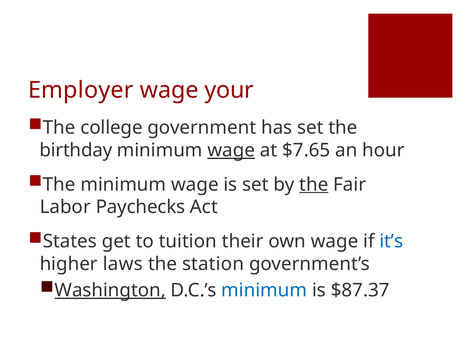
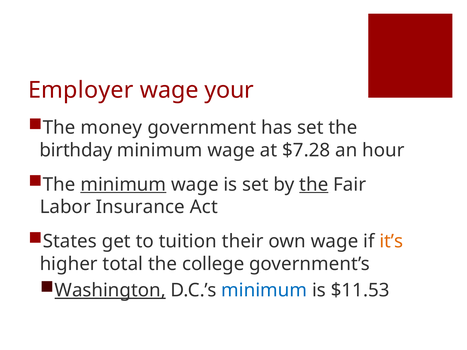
college: college -> money (111, 128)
wage underline: present -> none (231, 150)
$7.65: $7.65 -> $7.28 (306, 150)
minimum underline: none -> present (123, 185)
Paychecks: Paychecks -> Insurance (140, 207)
it’s colour: blue -> orange (391, 241)
laws: laws -> total (123, 264)
station: station -> college (213, 264)
$87.37: $87.37 -> $11.53 (360, 291)
